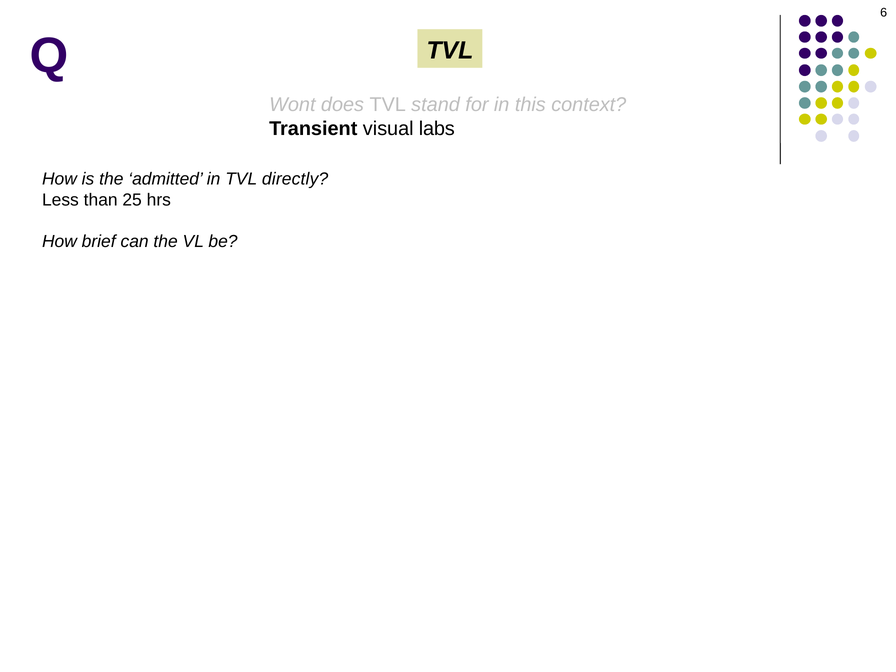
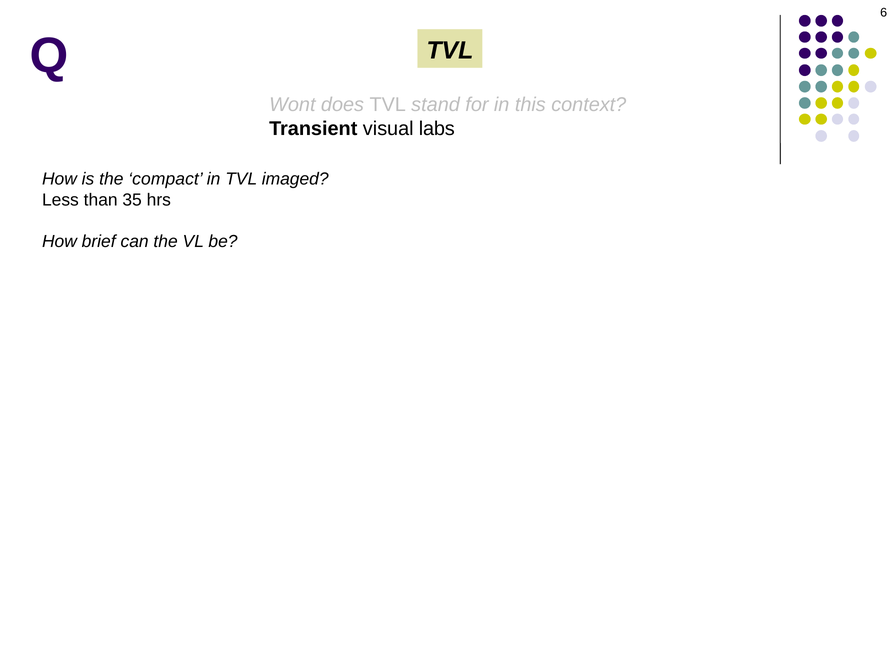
admitted: admitted -> compact (166, 179)
directly: directly -> imaged (295, 179)
25: 25 -> 35 (132, 200)
